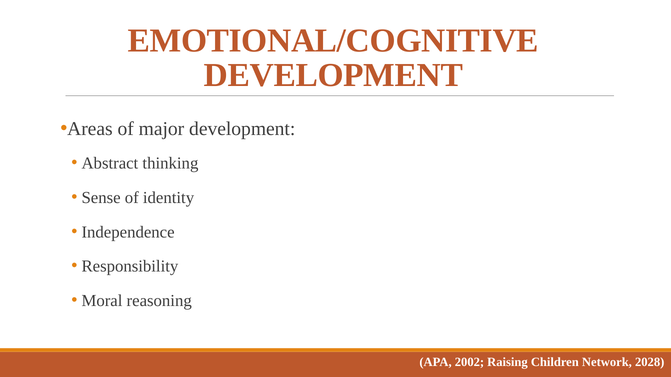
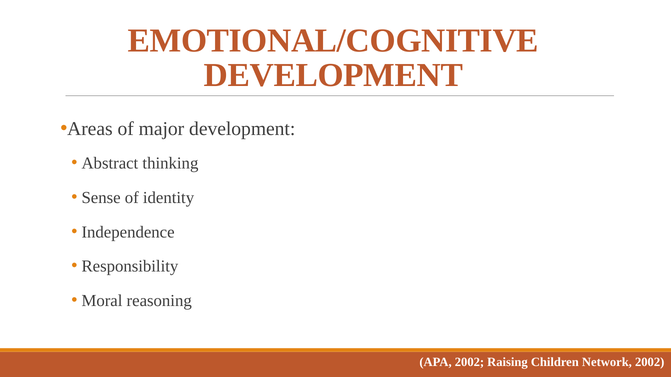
Network 2028: 2028 -> 2002 (650, 362)
